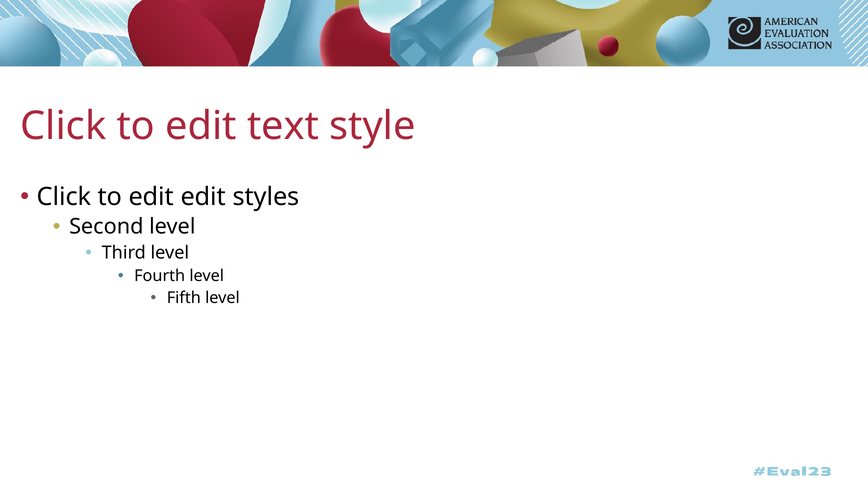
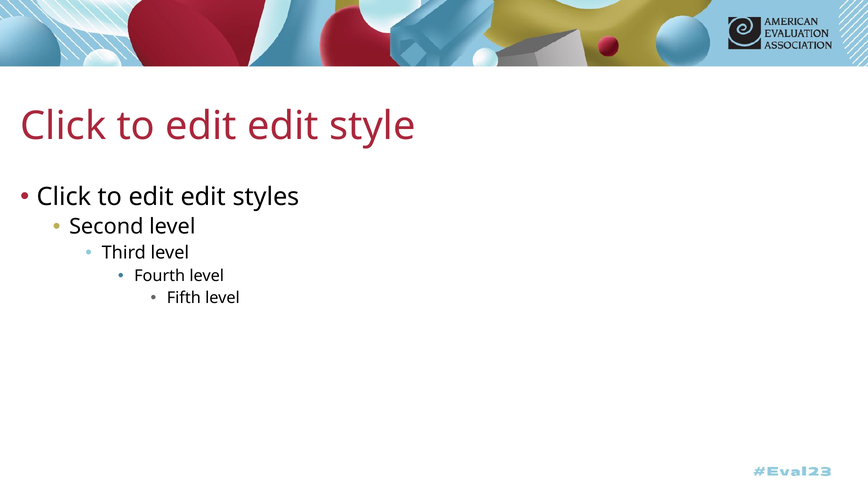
text: text -> edit (283, 126)
